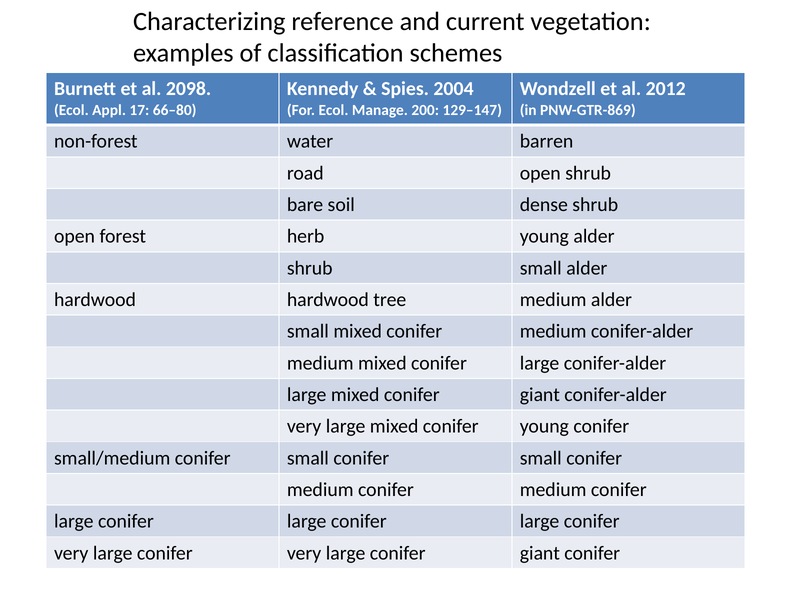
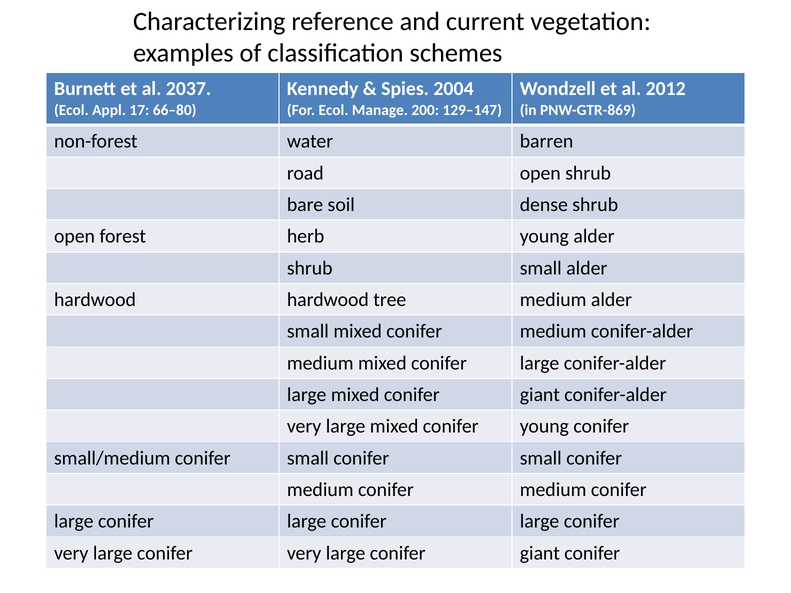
2098: 2098 -> 2037 (189, 89)
